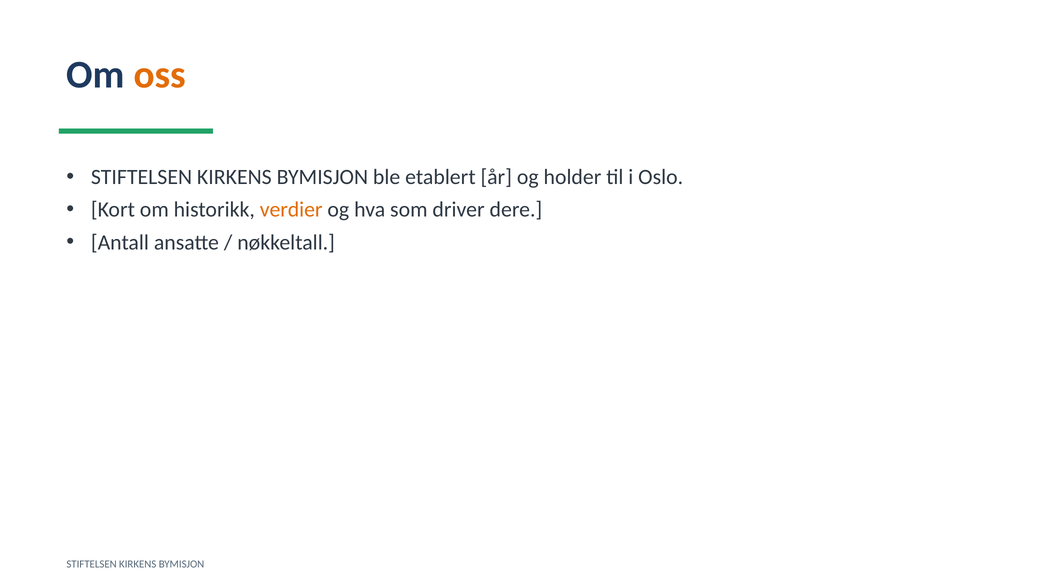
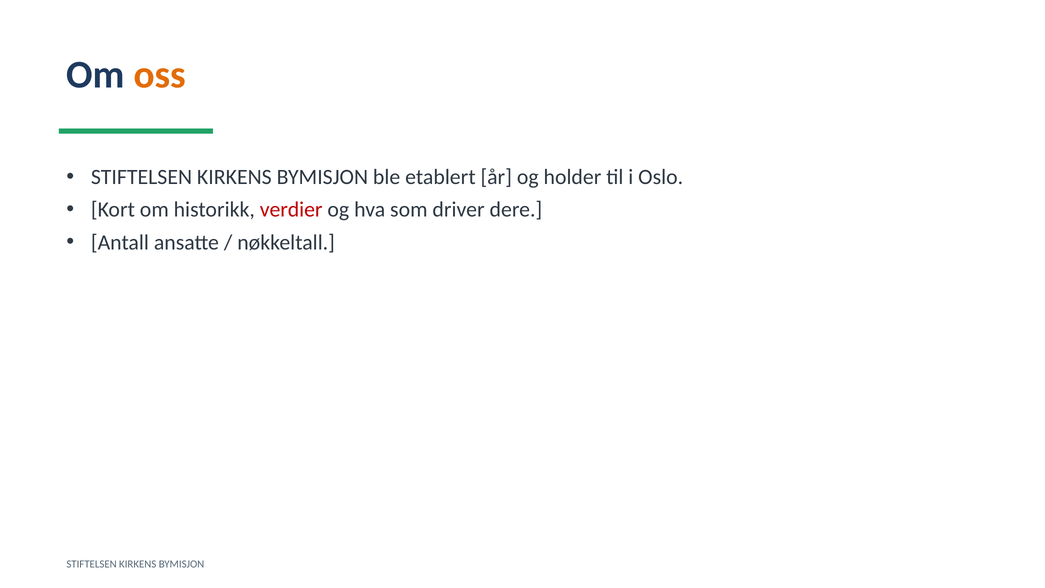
verdier colour: orange -> red (291, 210)
